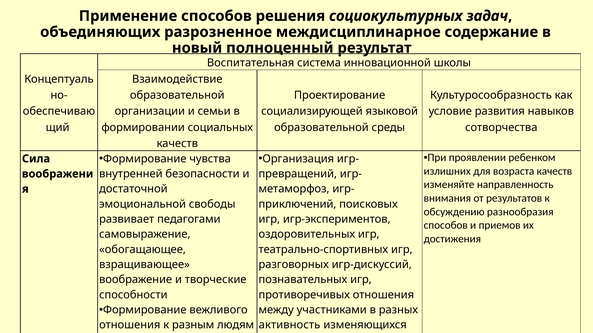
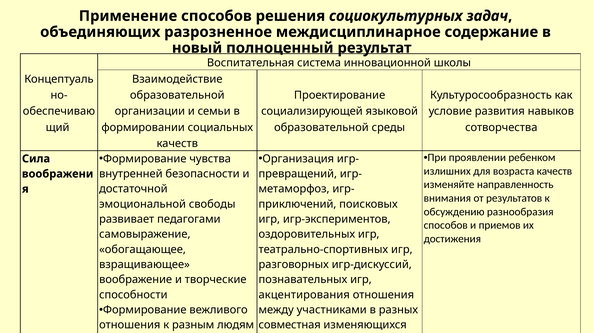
противоречивых: противоречивых -> акцентирования (304, 295)
активность: активность -> совместная (290, 325)
